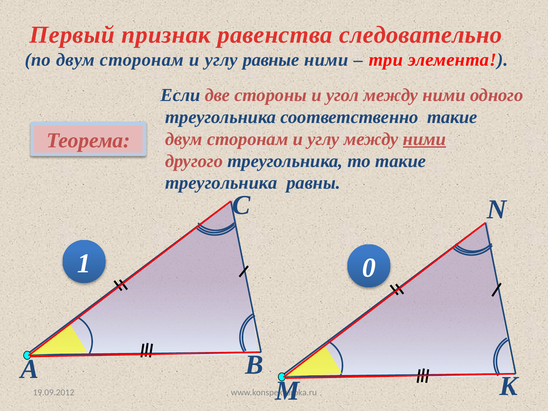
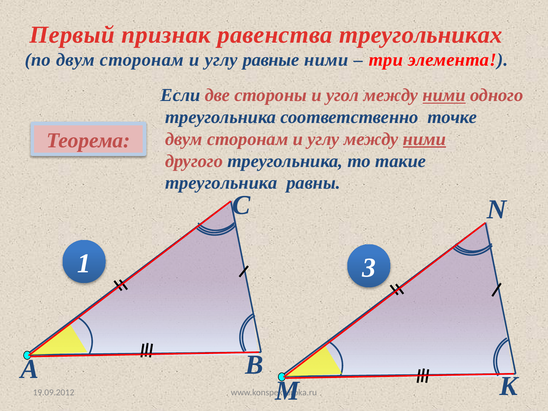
следовательно: следовательно -> треугольниках (421, 35)
ними underline: none -> present (444, 95)
соответственно такие: такие -> точке (452, 117)
0: 0 -> 3 (369, 268)
